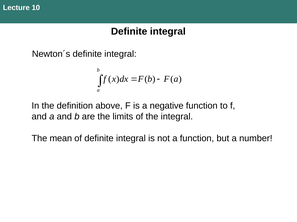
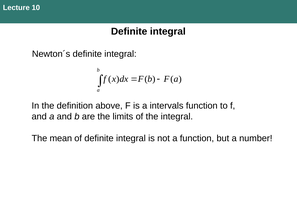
negative: negative -> intervals (167, 106)
